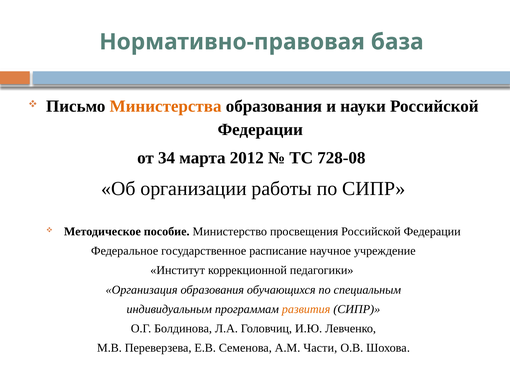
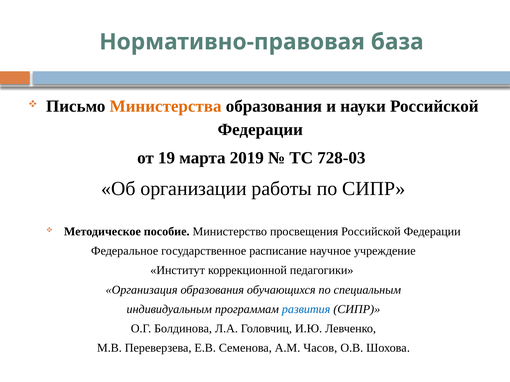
34: 34 -> 19 (167, 158)
2012: 2012 -> 2019 (247, 158)
728-08: 728-08 -> 728-03 (341, 158)
развития colour: orange -> blue (306, 310)
Части: Части -> Часов (320, 348)
